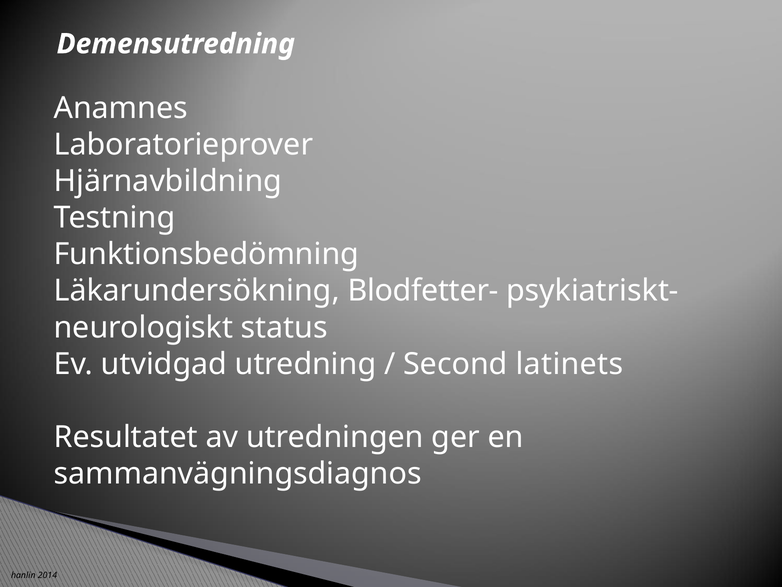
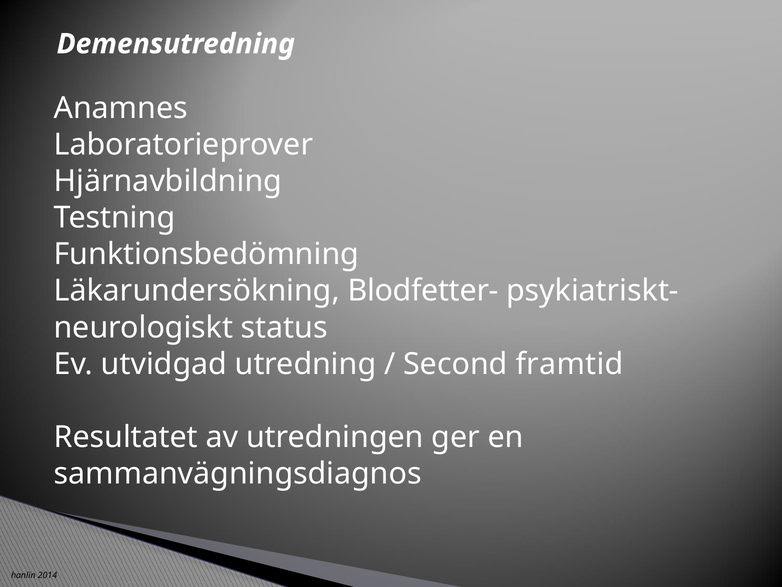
latinets: latinets -> framtid (570, 364)
